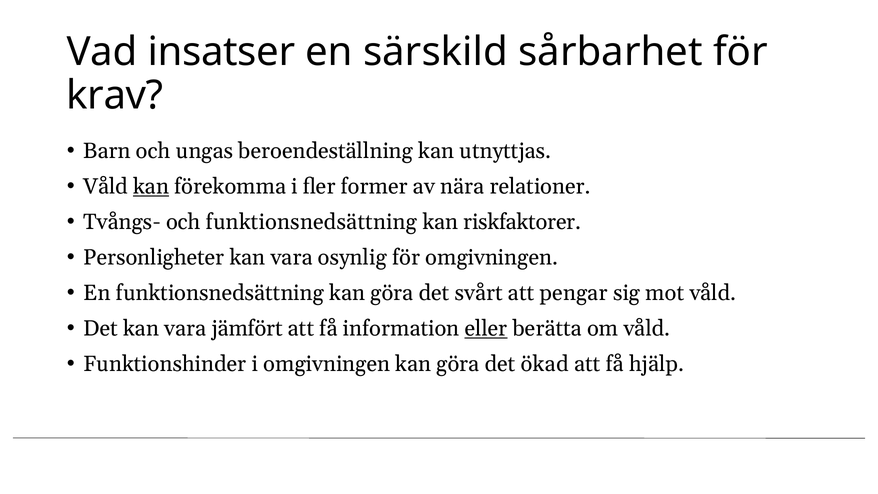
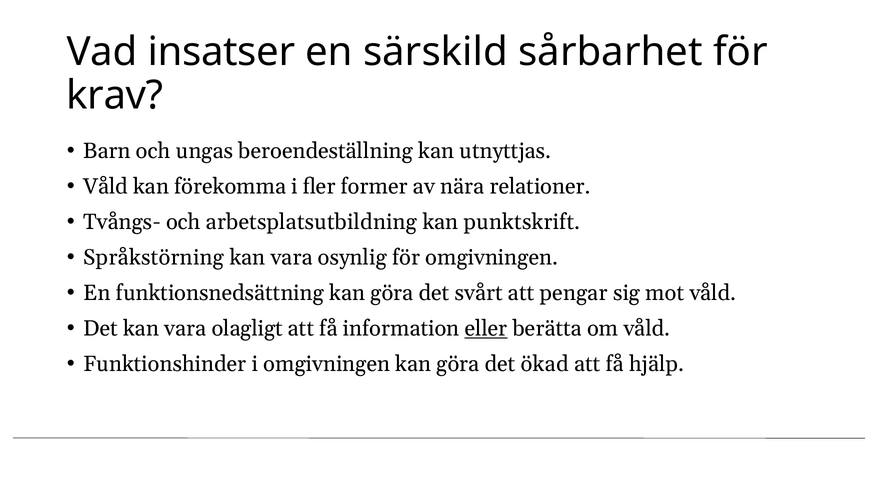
kan underline: present -> none (151, 187)
och funktionsnedsättning: funktionsnedsättning -> arbetsplatsutbildning (311, 222)
riskfaktorer: riskfaktorer -> punktskrift (522, 222)
Personligheter: Personligheter -> Språkstörning (154, 258)
jämfört: jämfört -> olagligt (247, 329)
